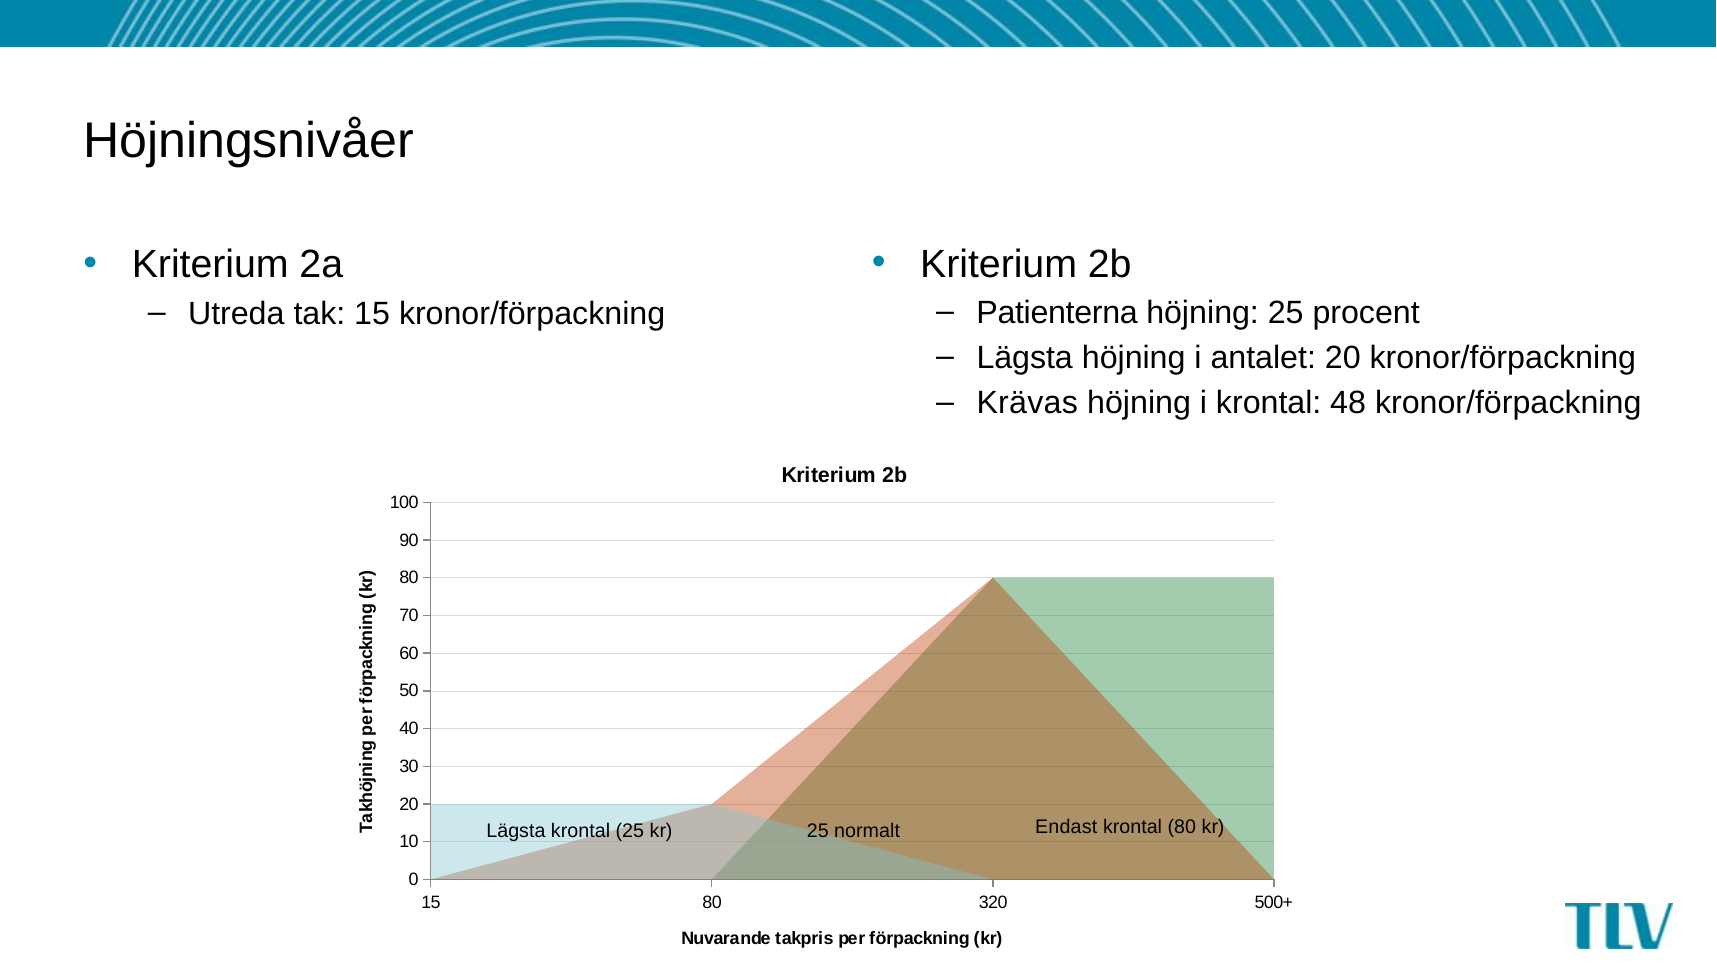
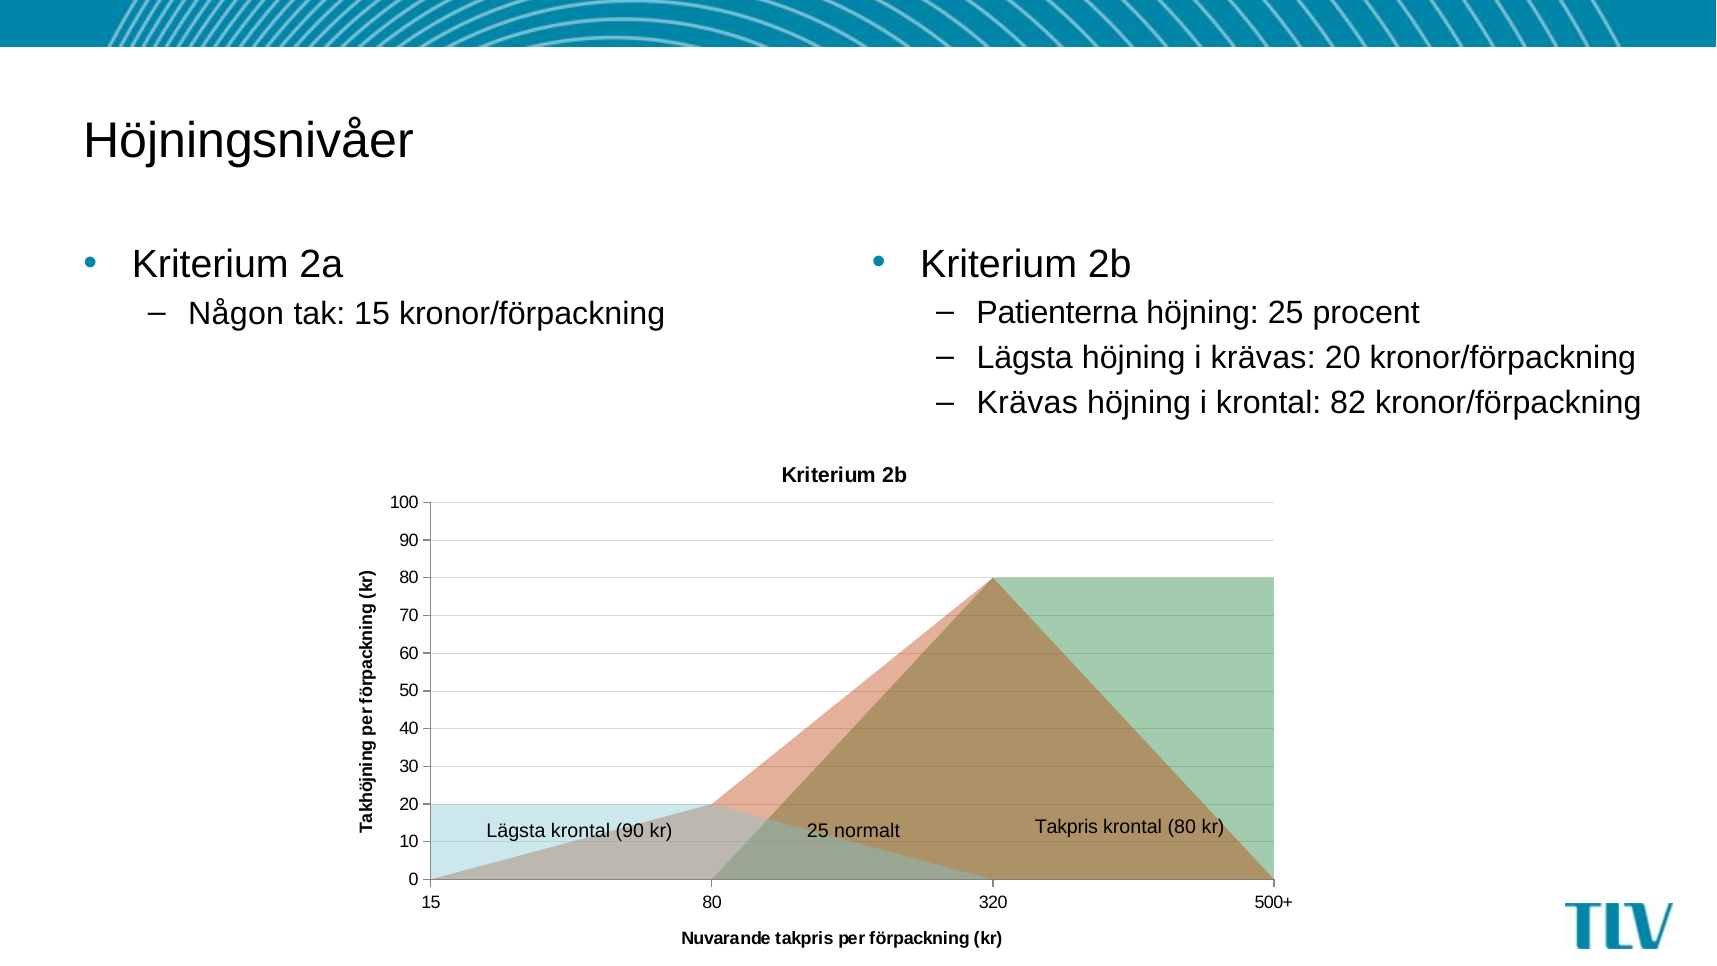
Utreda: Utreda -> Någon (236, 314)
i antalet: antalet -> krävas (1263, 358)
48: 48 -> 82 (1348, 403)
Endast: Endast -> Takpris (1066, 827)
krontal 25: 25 -> 90 (630, 831)
